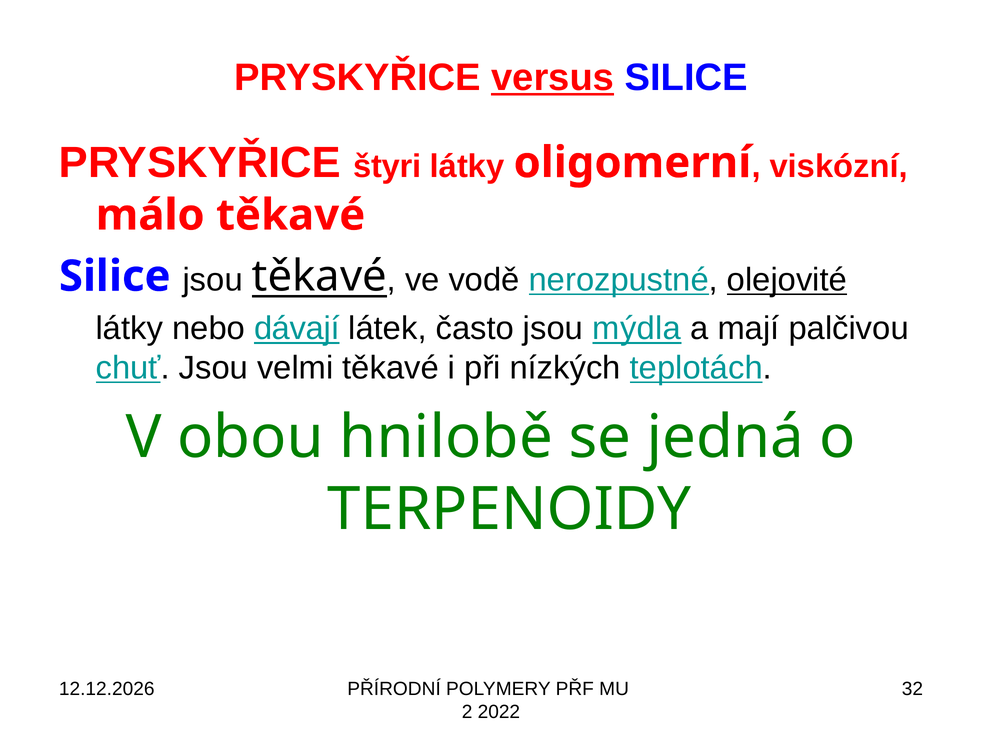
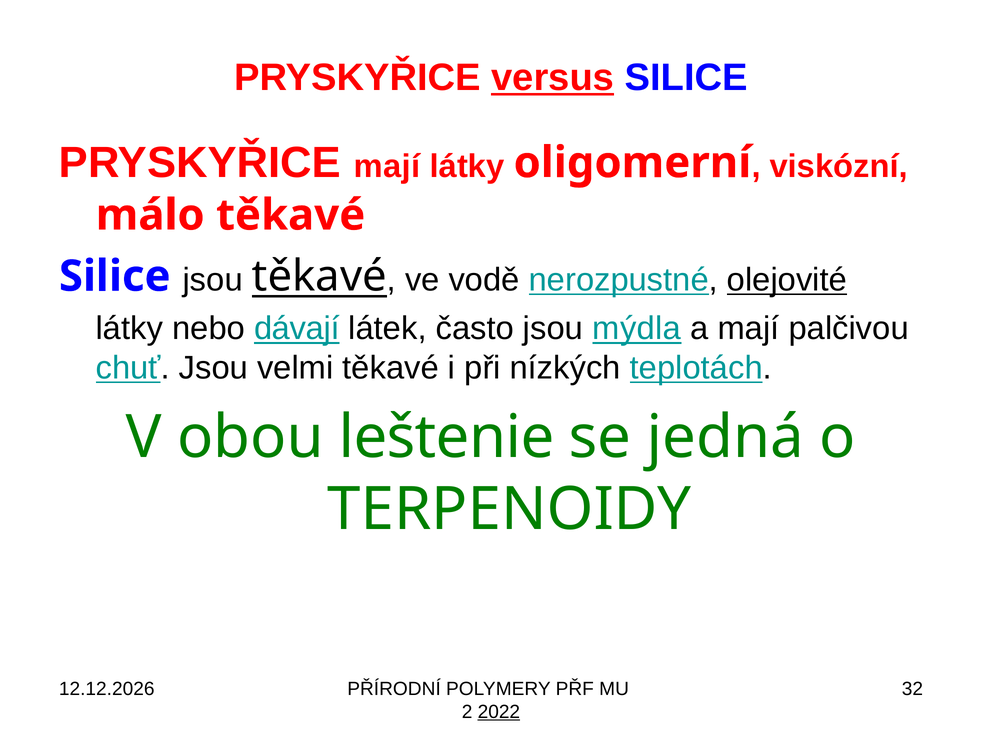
PRYSKYŘICE štyri: štyri -> mají (387, 166)
hnilobě: hnilobě -> leštenie (447, 437)
2022 underline: none -> present (499, 711)
